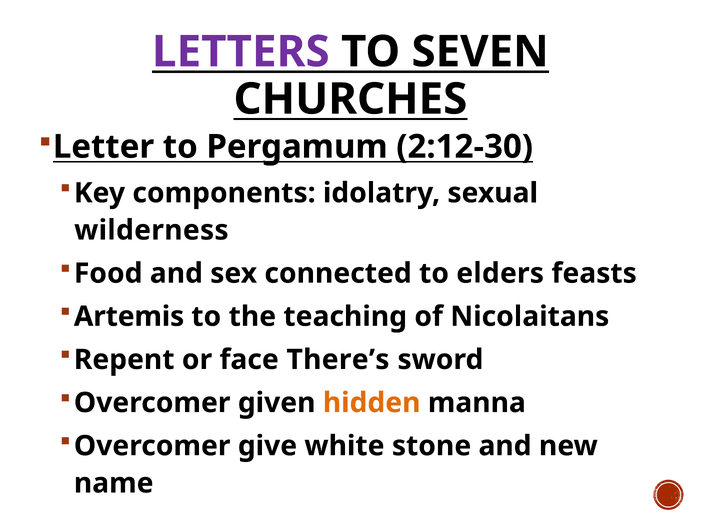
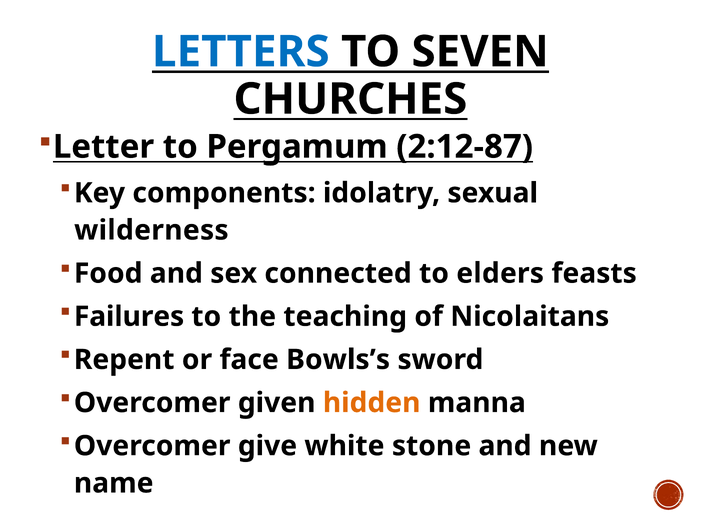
LETTERS colour: purple -> blue (241, 52)
2:12-30: 2:12-30 -> 2:12-87 (465, 147)
Artemis: Artemis -> Failures (129, 316)
There’s: There’s -> Bowls’s (338, 359)
